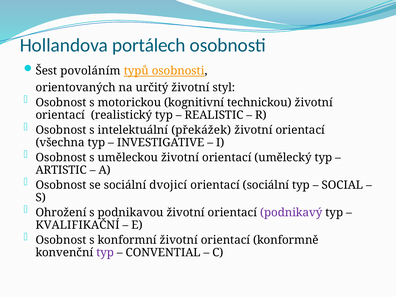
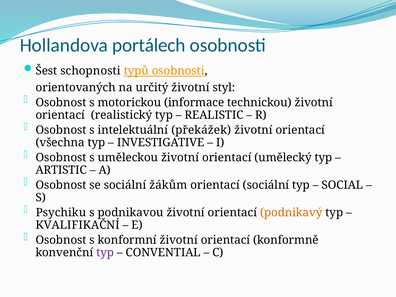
povoláním: povoláním -> schopnosti (90, 71)
kognitivní: kognitivní -> informace (194, 103)
dvojicí: dvojicí -> žákům (168, 185)
Ohrožení: Ohrožení -> Psychiku (61, 213)
podnikavý colour: purple -> orange (291, 213)
